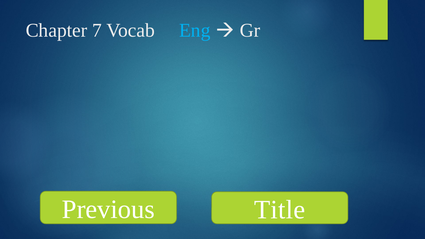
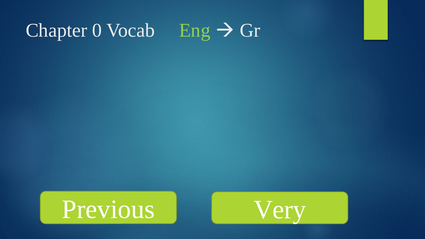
7: 7 -> 0 (97, 30)
Eng colour: light blue -> light green (195, 30)
Title: Title -> Very (280, 210)
